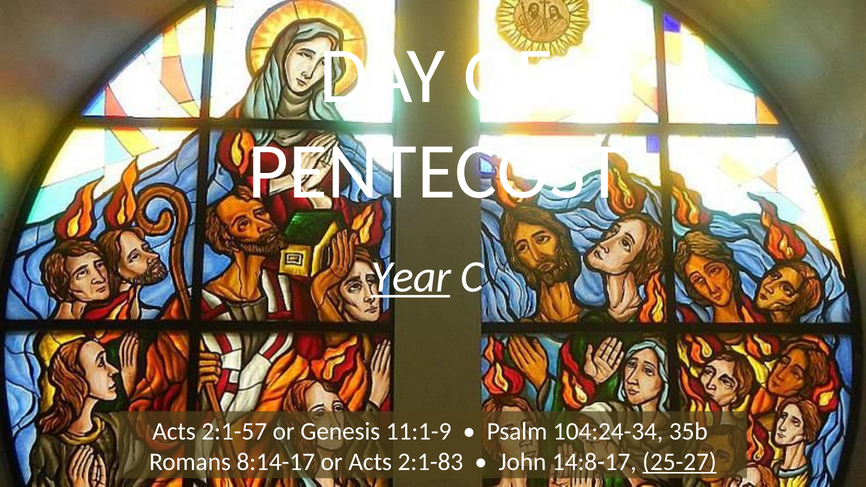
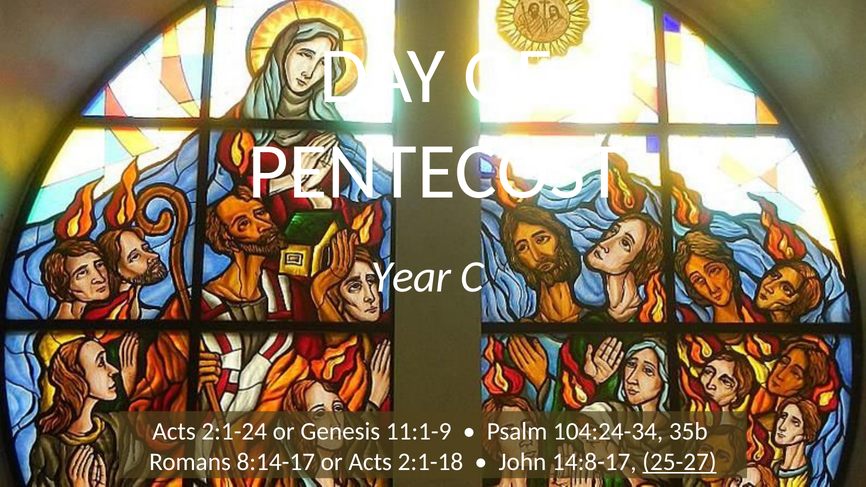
Year underline: present -> none (411, 277)
2:1-57: 2:1-57 -> 2:1-24 (234, 431)
2:1-83: 2:1-83 -> 2:1-18 (430, 462)
